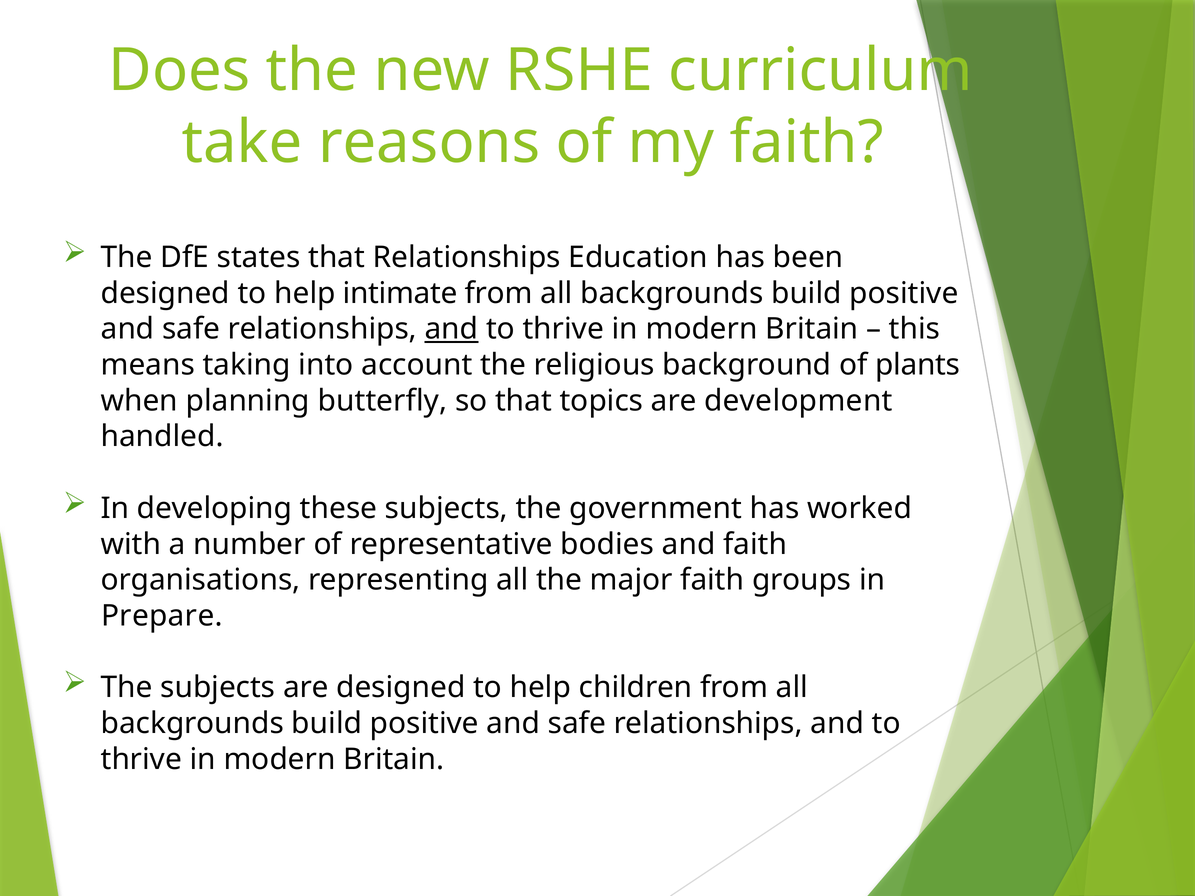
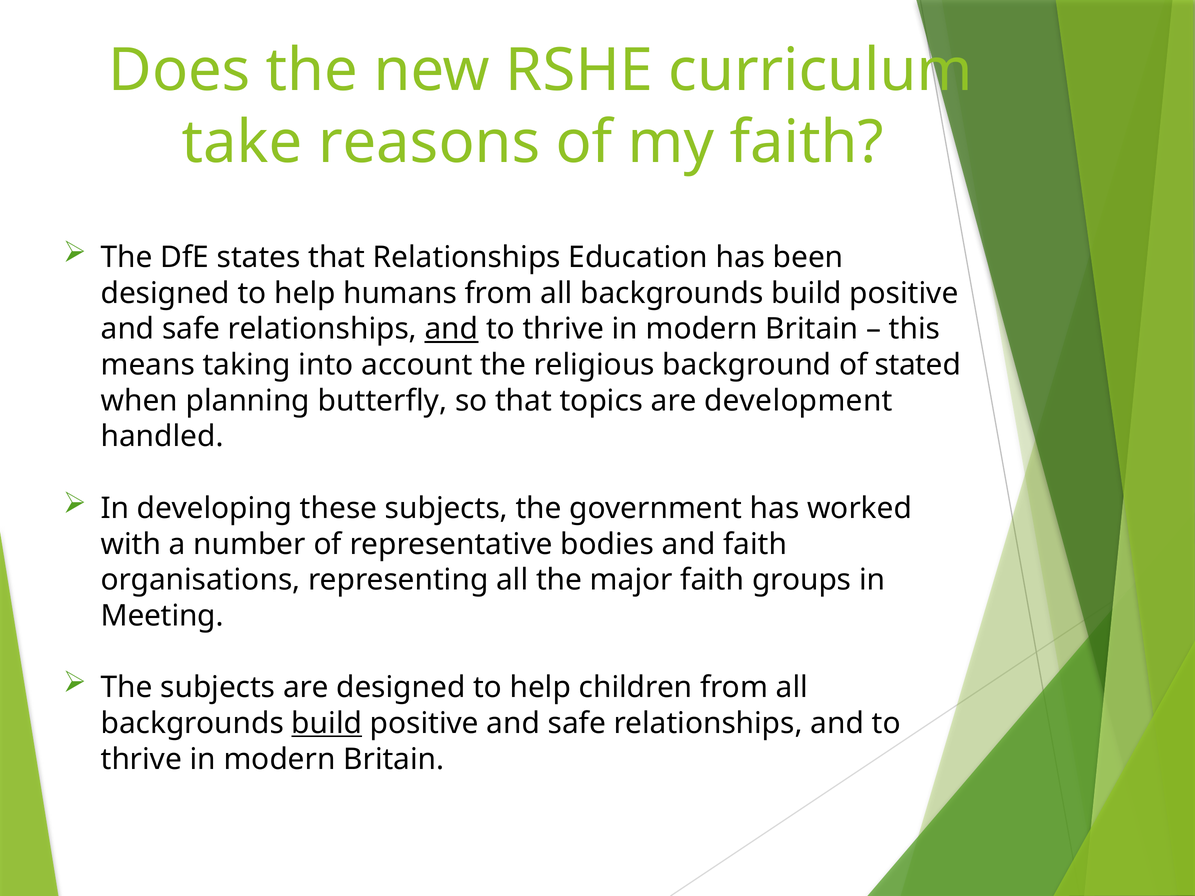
intimate: intimate -> humans (400, 293)
plants: plants -> stated (918, 365)
Prepare: Prepare -> Meeting (162, 616)
build underline: none -> present (327, 724)
